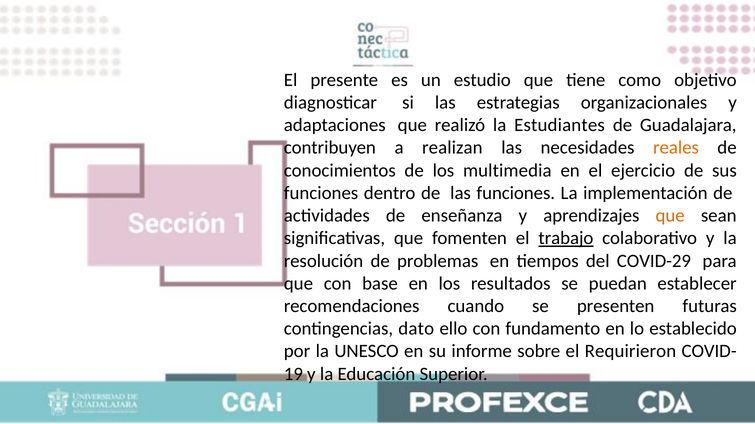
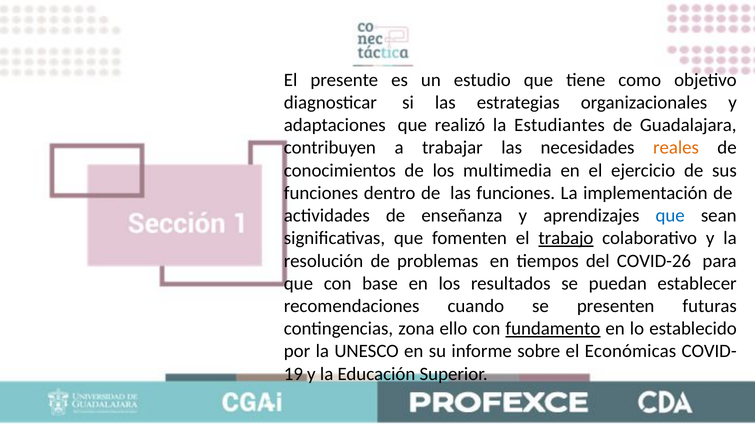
realizan: realizan -> trabajar (452, 148)
que colour: orange -> blue (670, 216)
COVID-29: COVID-29 -> COVID-26 (654, 261)
dato: dato -> zona (416, 329)
fundamento underline: none -> present (553, 329)
Requirieron: Requirieron -> Económicas (630, 352)
